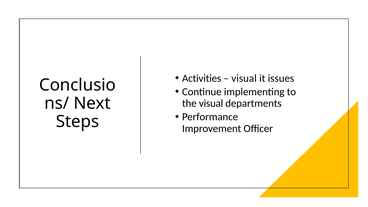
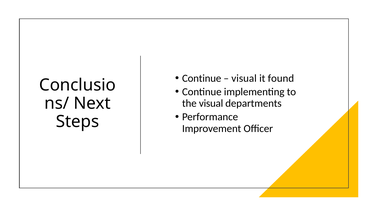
Activities: Activities -> Continue (202, 78)
issues: issues -> found (281, 78)
